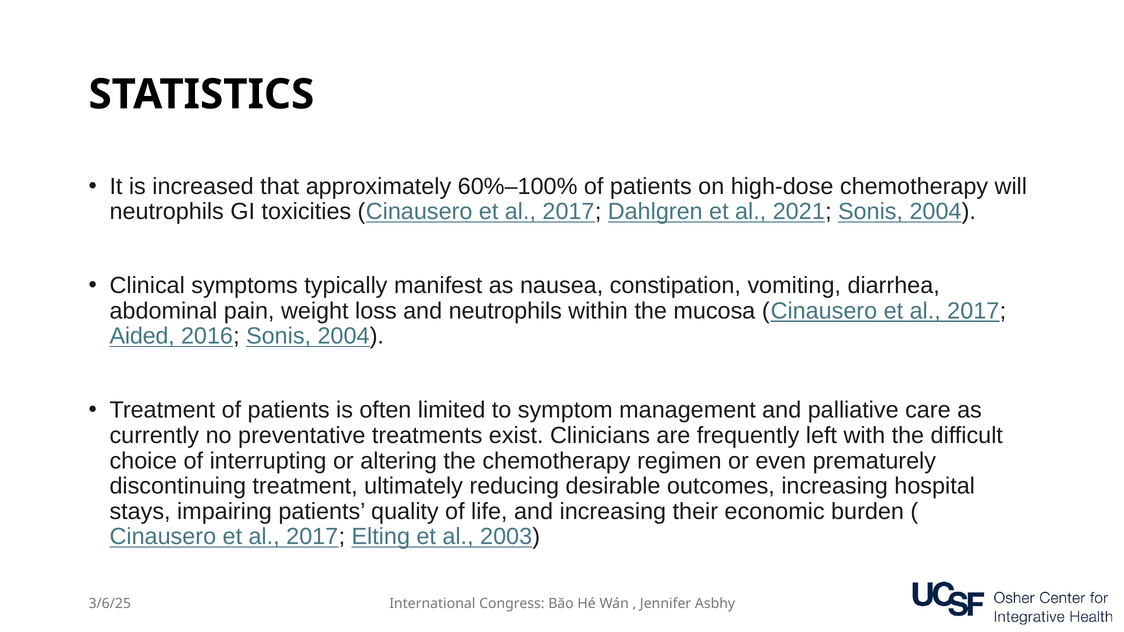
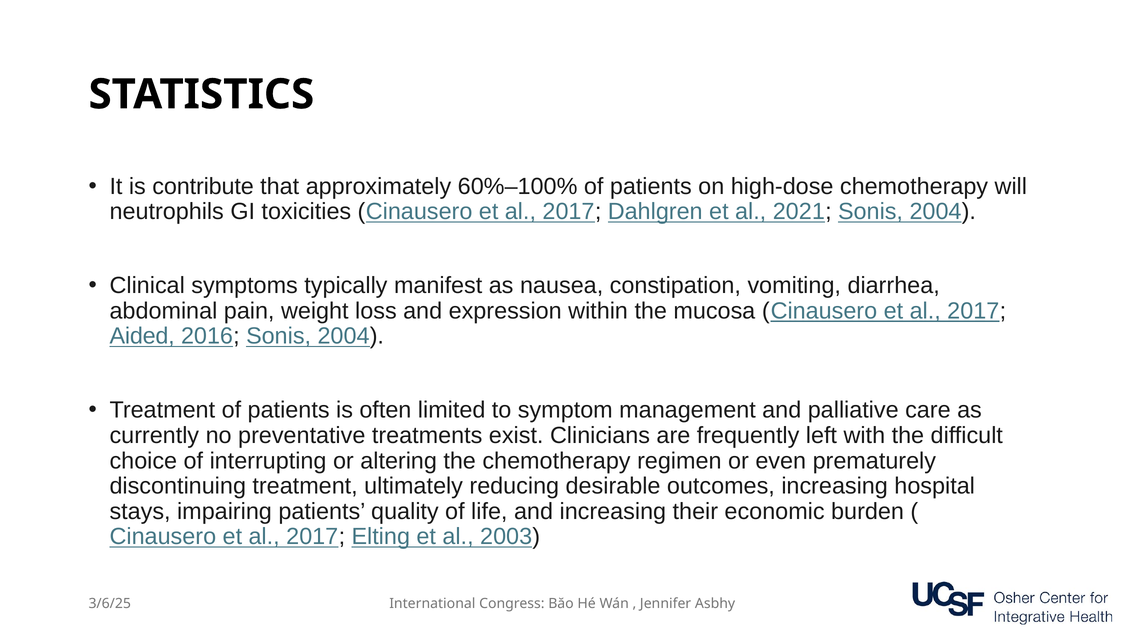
increased: increased -> contribute (203, 186)
and neutrophils: neutrophils -> expression (505, 311)
